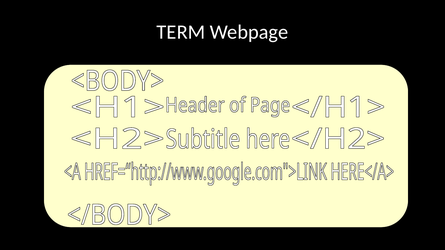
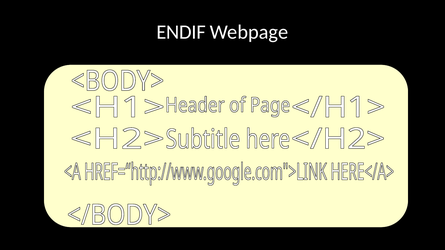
TERM: TERM -> ENDIF (181, 32)
